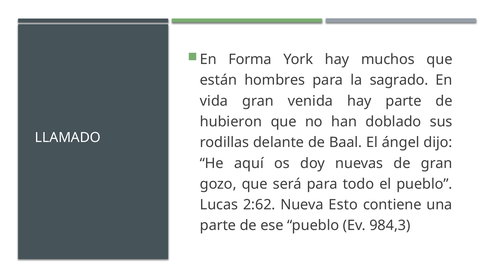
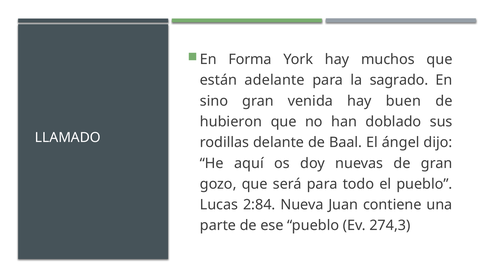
hombres: hombres -> adelante (275, 80)
vida: vida -> sino (214, 101)
hay parte: parte -> buen (403, 101)
2:62: 2:62 -> 2:84 (259, 205)
Esto: Esto -> Juan (343, 205)
984,3: 984,3 -> 274,3 (390, 225)
